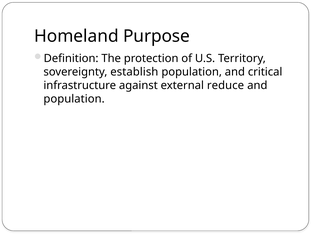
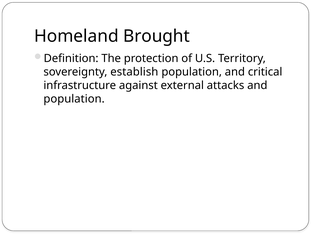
Purpose: Purpose -> Brought (156, 36)
reduce: reduce -> attacks (226, 85)
